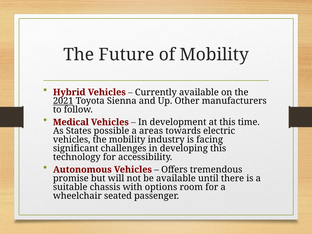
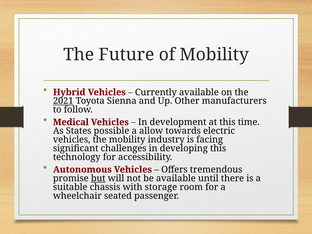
areas: areas -> allow (151, 131)
but underline: none -> present (98, 178)
options: options -> storage (161, 187)
